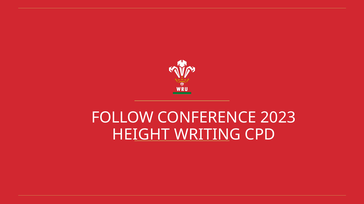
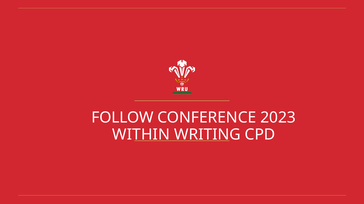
HEIGHT: HEIGHT -> WITHIN (141, 135)
